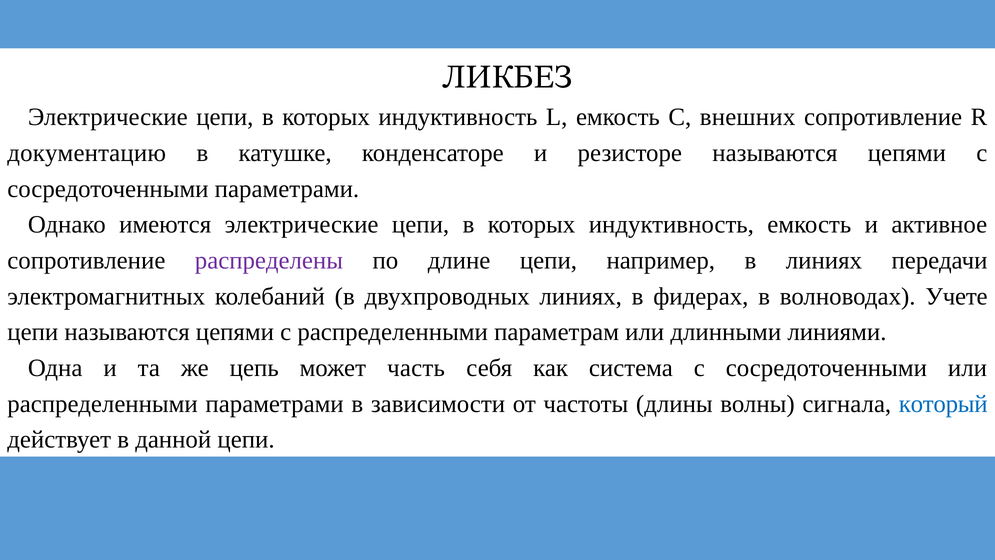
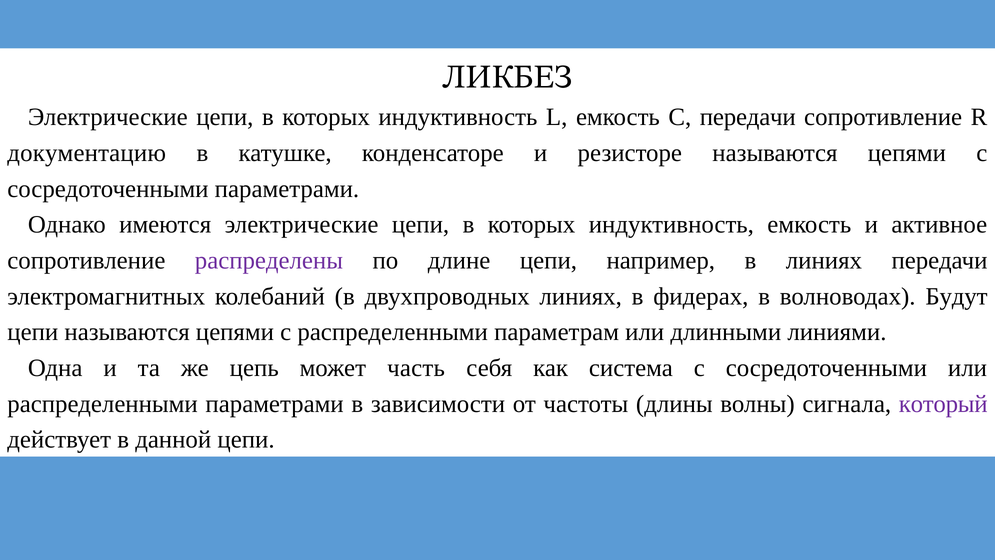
С внешних: внешних -> передачи (748, 117)
Учете: Учете -> Будут (956, 296)
который colour: blue -> purple (943, 404)
